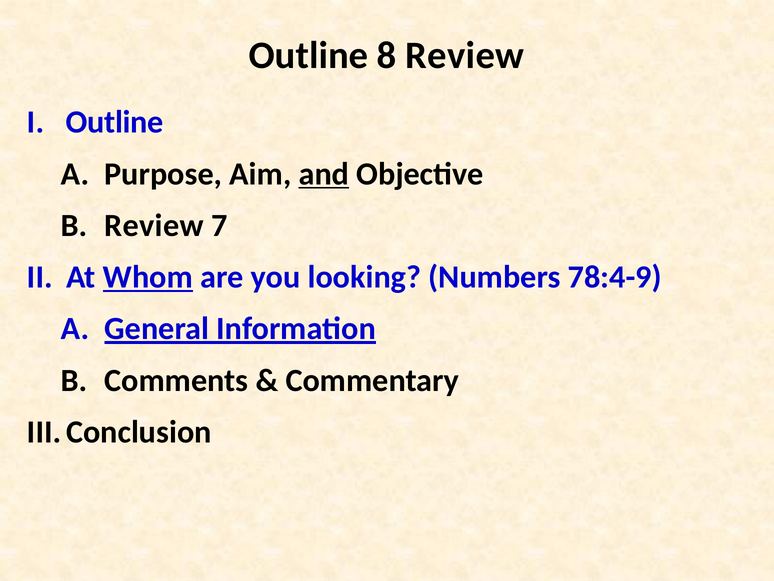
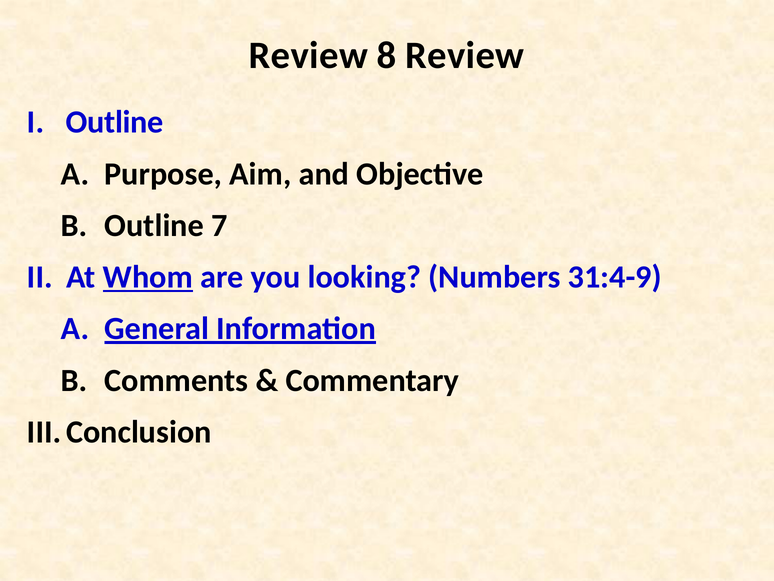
Outline: Outline -> Review (308, 56)
and underline: present -> none (324, 174)
Review: Review -> Outline (154, 225)
78:4-9: 78:4-9 -> 31:4-9 (615, 277)
